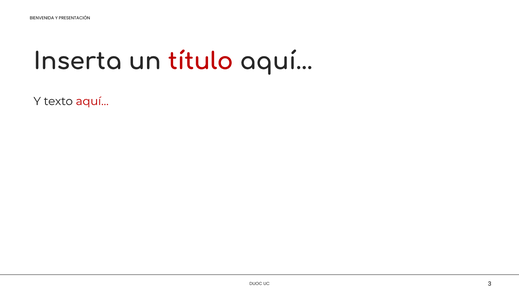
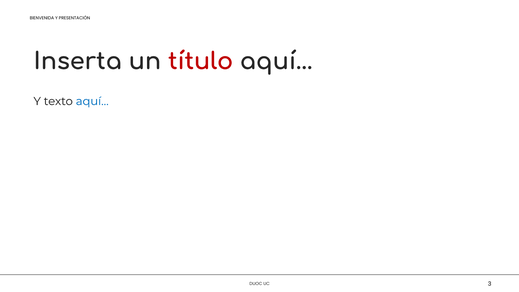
aquí… colour: red -> blue (92, 101)
